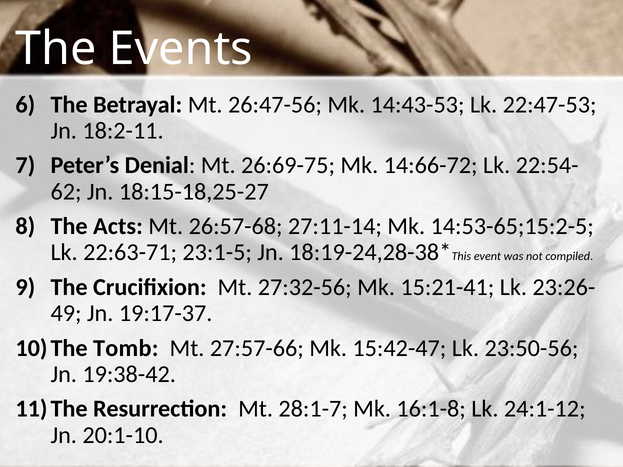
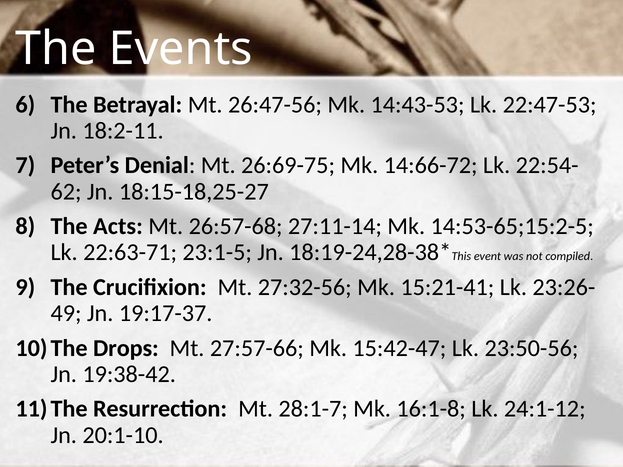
Tomb: Tomb -> Drops (126, 348)
